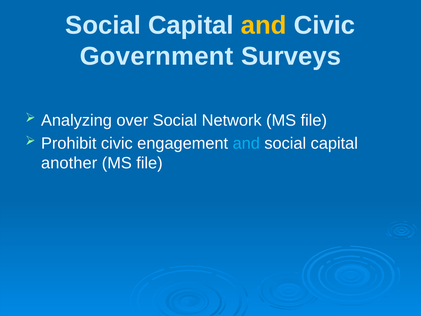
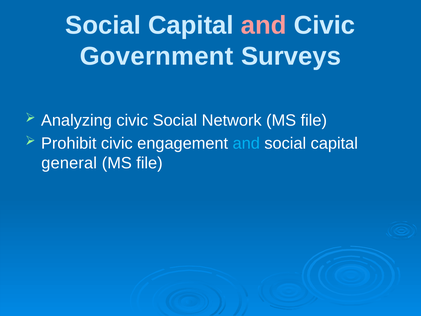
and colour: yellow -> pink (264, 25)
Analyzing over: over -> civic (132, 120)
another: another -> general (69, 163)
